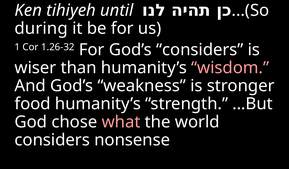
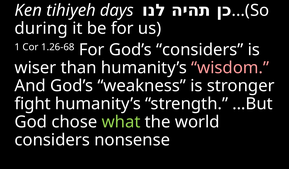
until: until -> days (117, 10)
1.26-32: 1.26-32 -> 1.26-68 (58, 47)
food: food -> fight (33, 104)
what colour: pink -> light green (121, 122)
